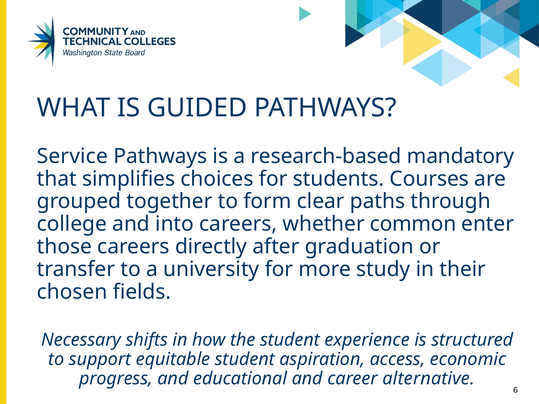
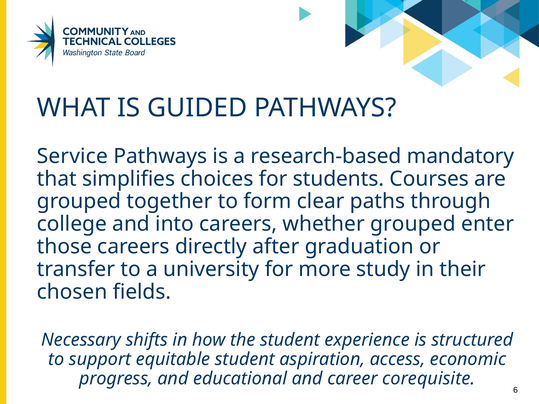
whether common: common -> grouped (413, 224)
alternative: alternative -> corequisite (429, 379)
